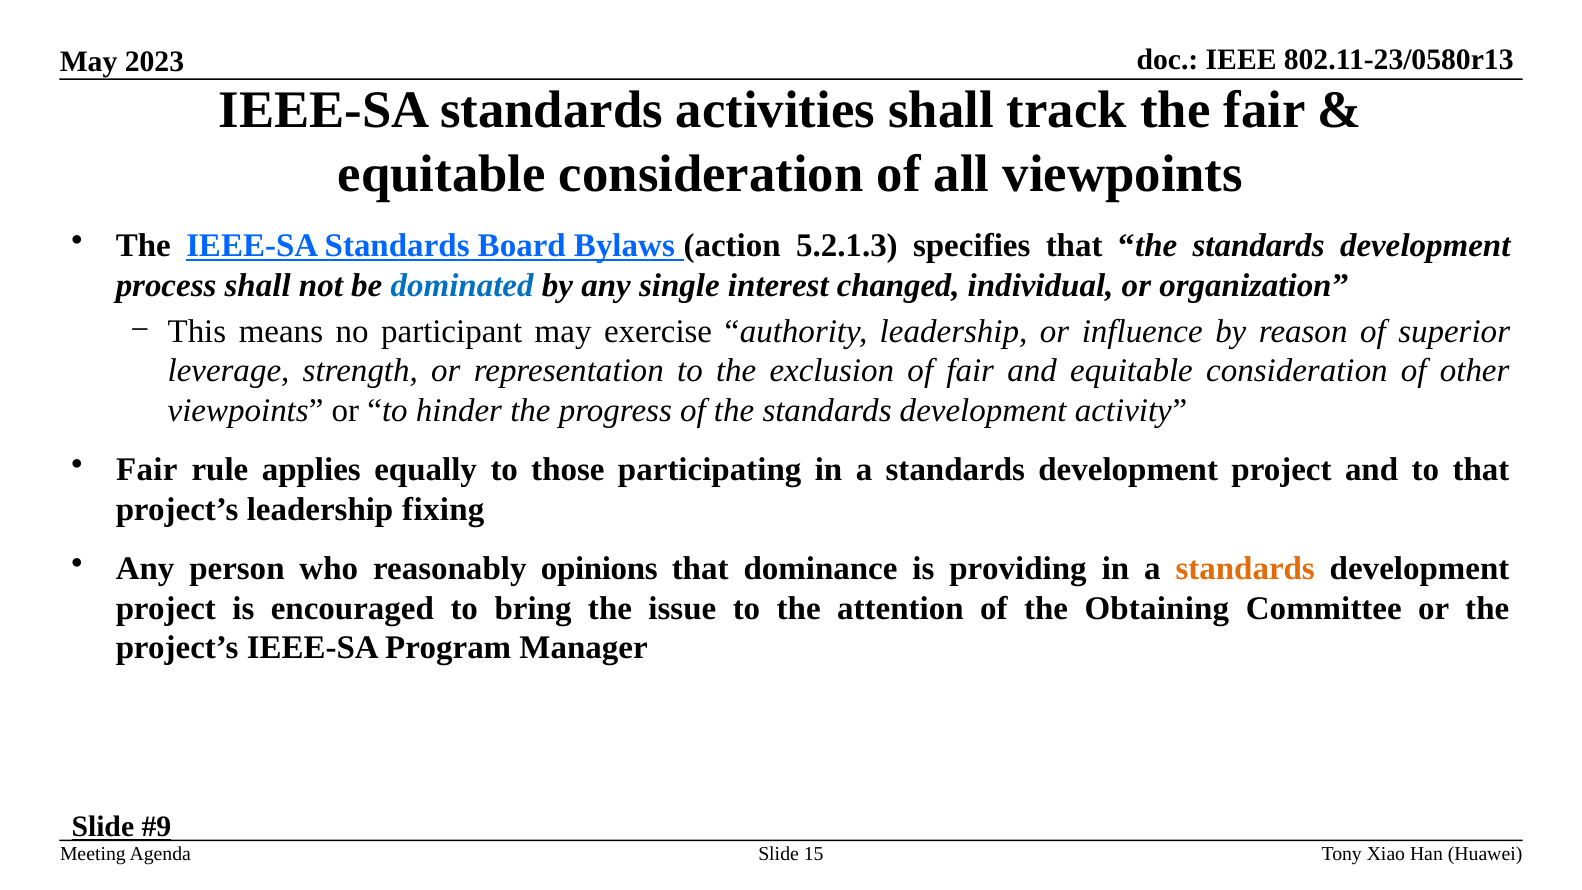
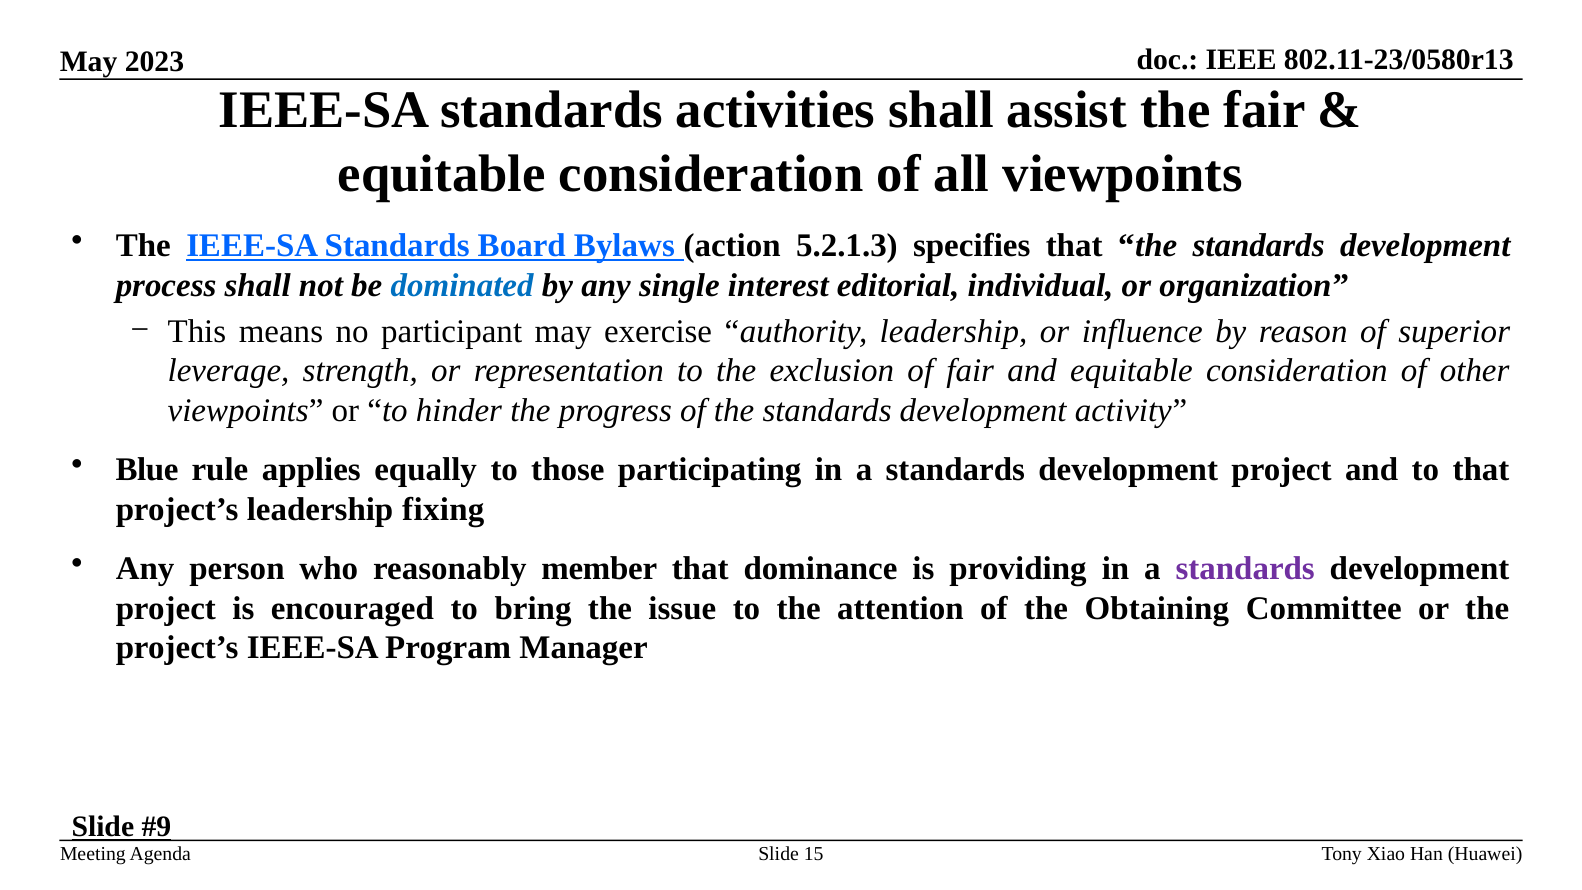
track: track -> assist (1067, 110)
changed: changed -> editorial (898, 285)
Fair: Fair -> Blue (147, 470)
opinions: opinions -> member (599, 569)
standards colour: orange -> purple (1245, 569)
